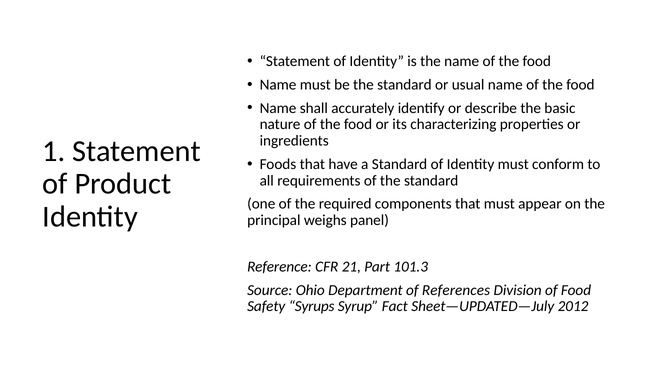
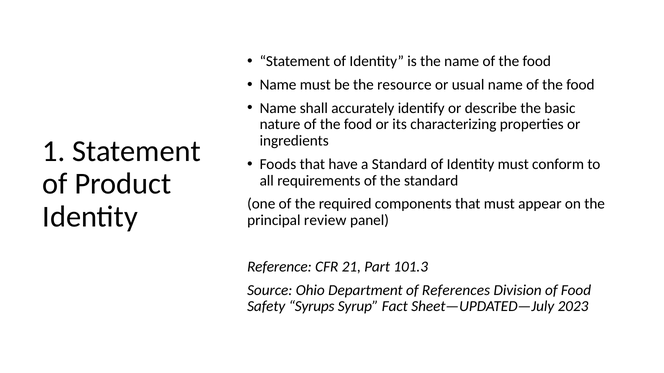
be the standard: standard -> resource (404, 85)
weighs: weighs -> review (325, 220)
2012: 2012 -> 2023 (573, 307)
